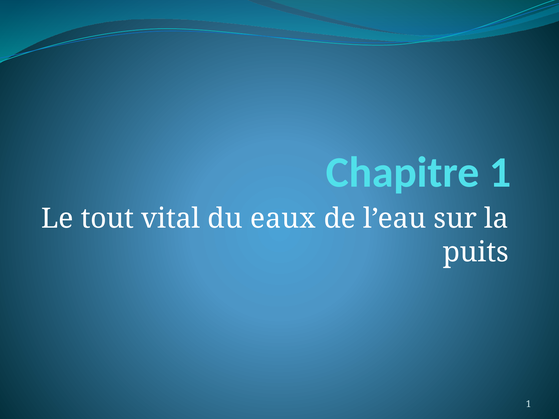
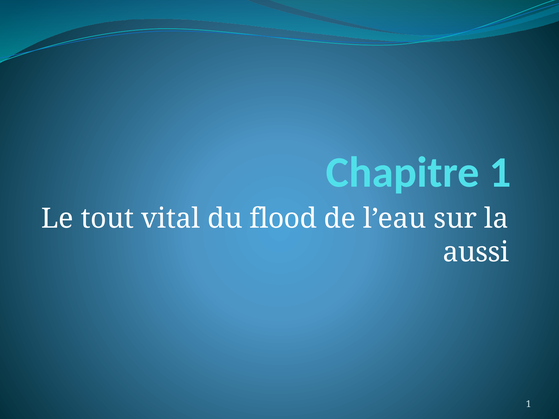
eaux: eaux -> flood (283, 219)
puits: puits -> aussi (476, 252)
